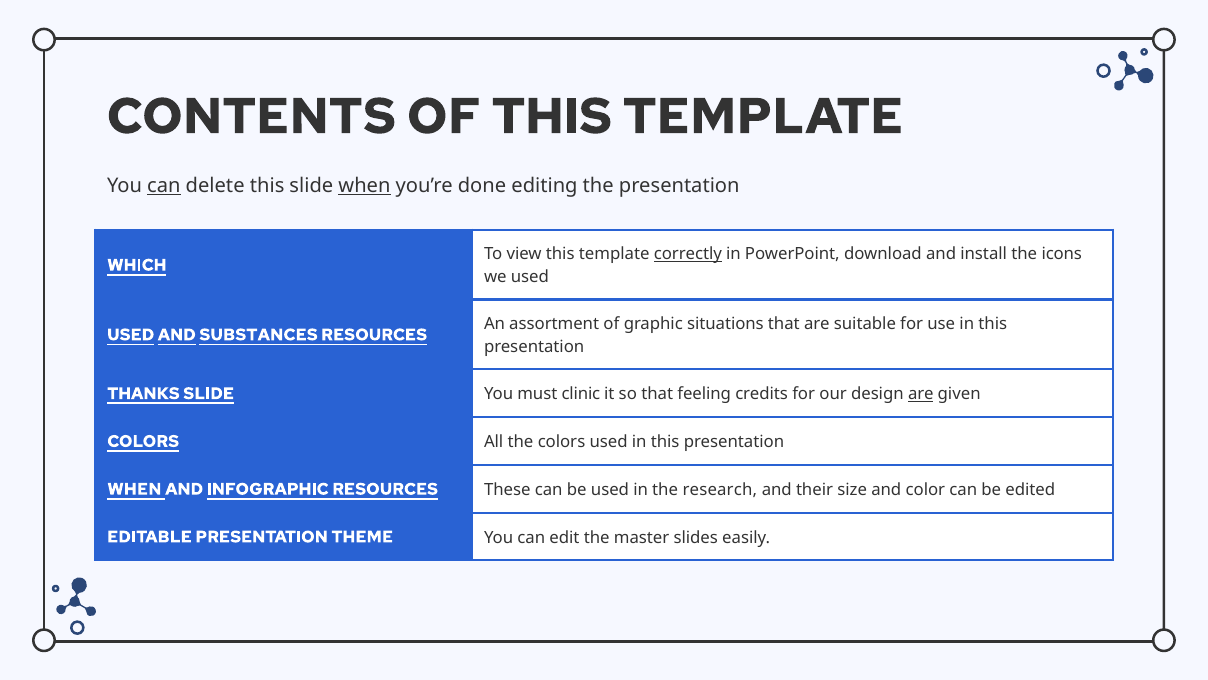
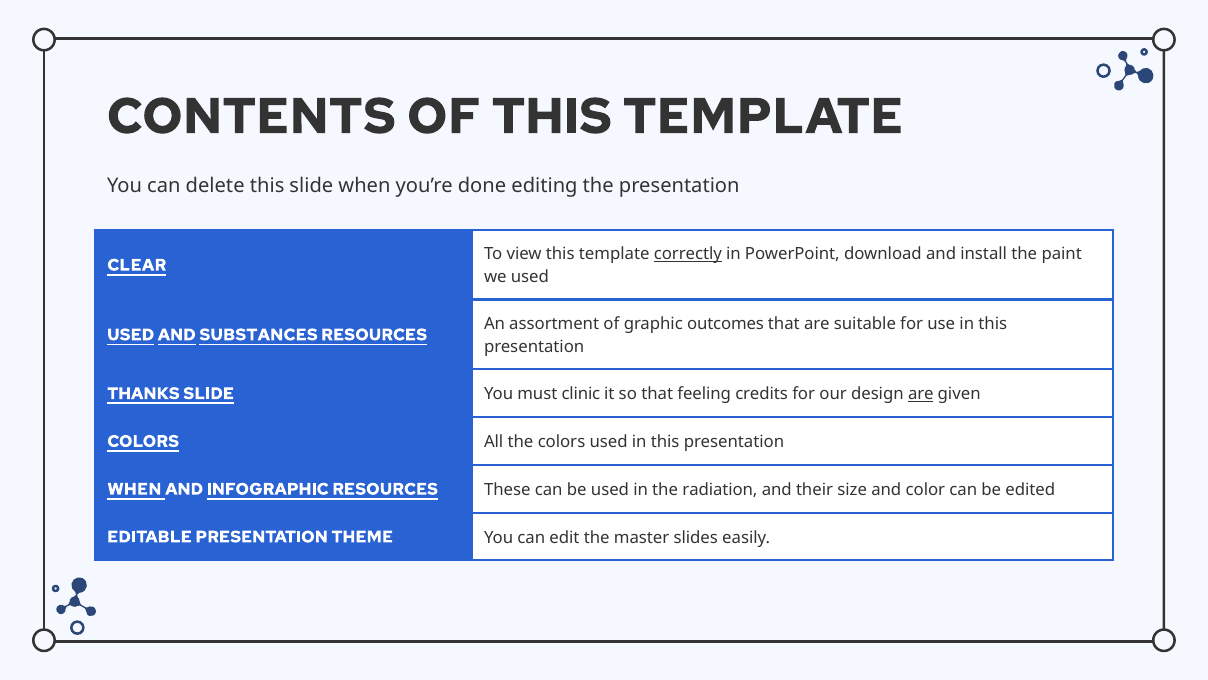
can underline: present -> none (164, 185)
when underline: present -> none (365, 185)
icons: icons -> paint (1062, 254)
WHICH: WHICH -> CLEAR (137, 265)
situations: situations -> outcomes (726, 324)
research: research -> radiation (720, 489)
